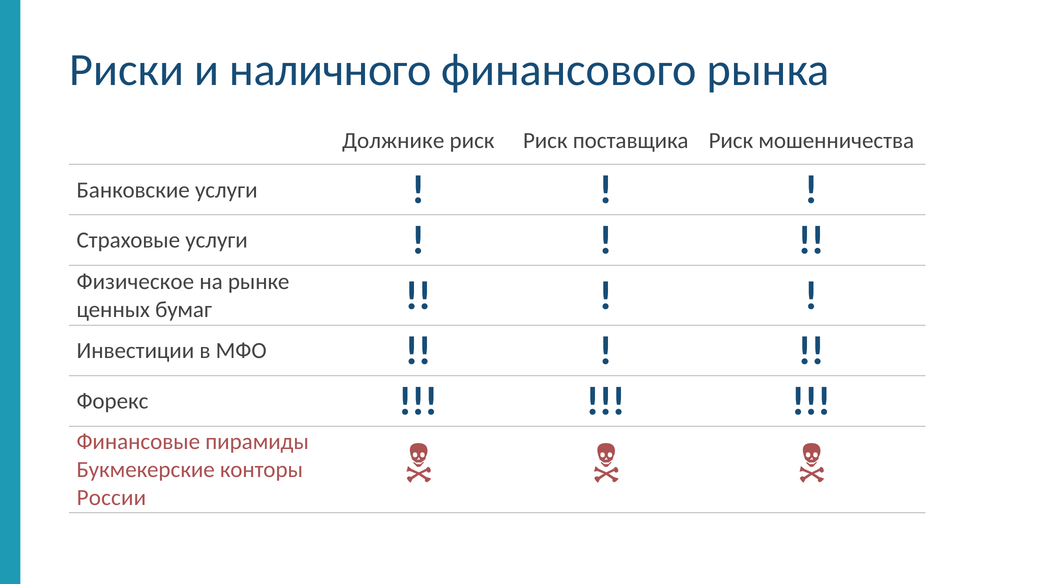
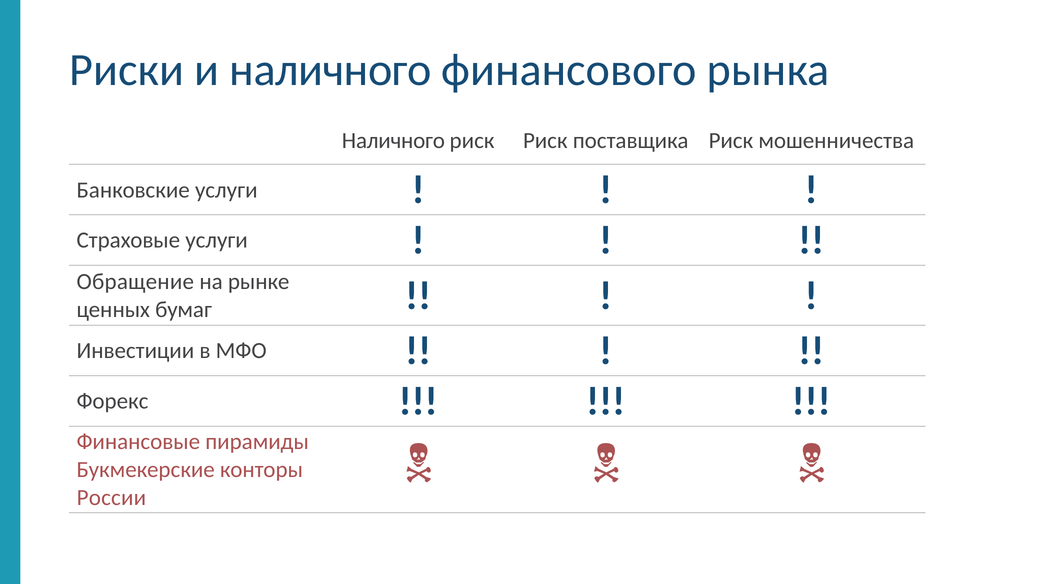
Должнике: Должнике -> Наличного (393, 141)
Физическое: Физическое -> Обращение (135, 281)
